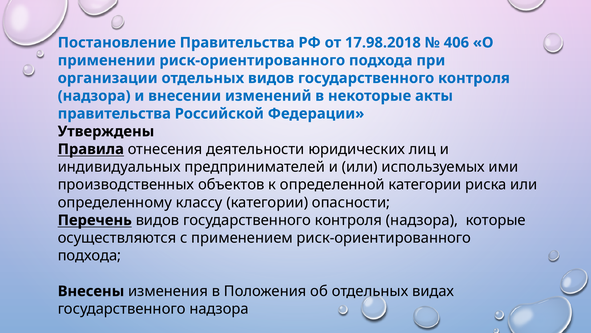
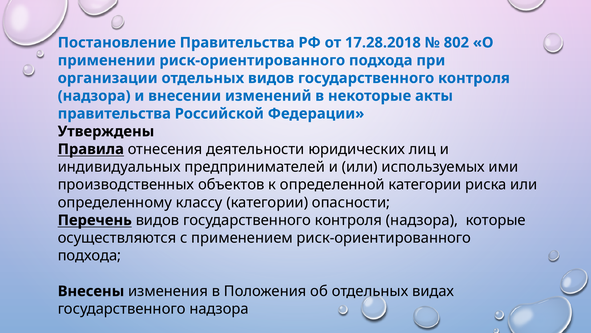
17.98.2018: 17.98.2018 -> 17.28.2018 (383, 43)
406: 406 -> 802 (456, 43)
